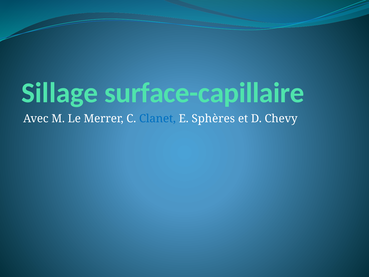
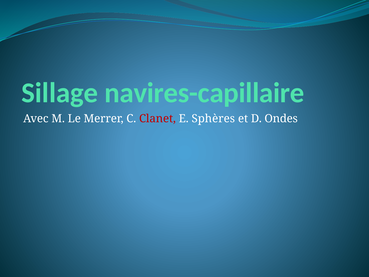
surface-capillaire: surface-capillaire -> navires-capillaire (204, 93)
Clanet colour: blue -> red (157, 119)
Chevy: Chevy -> Ondes (281, 119)
